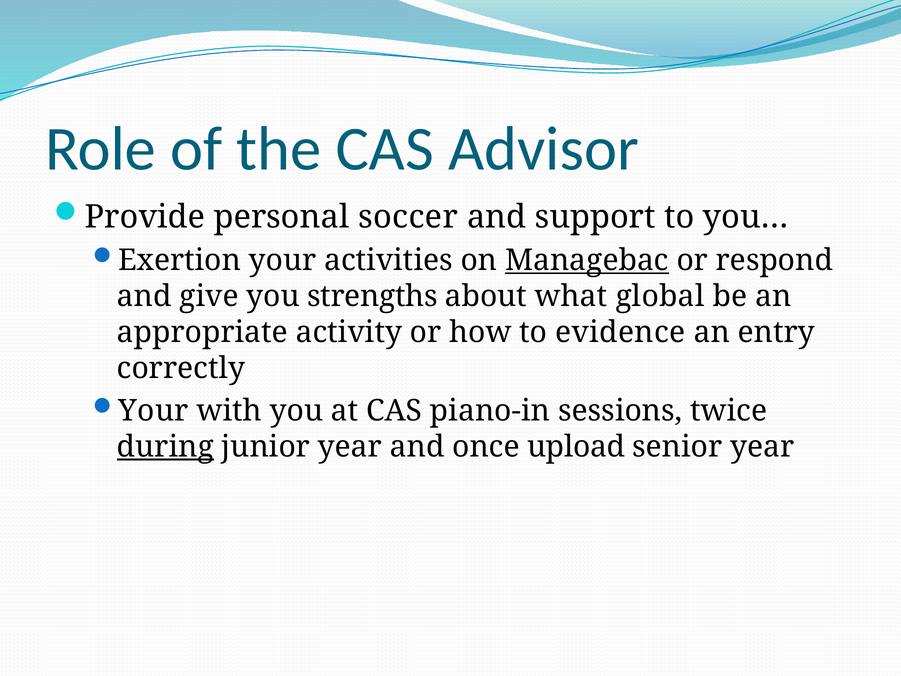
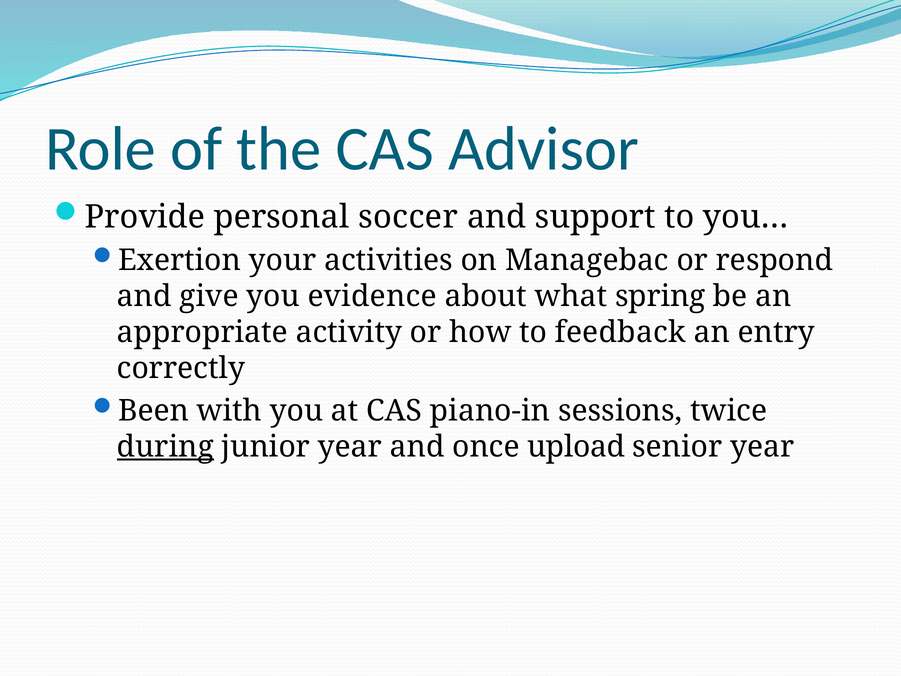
Managebac underline: present -> none (587, 260)
strengths: strengths -> evidence (372, 296)
global: global -> spring (660, 296)
evidence: evidence -> feedback (620, 332)
Your: Your -> Been (154, 410)
